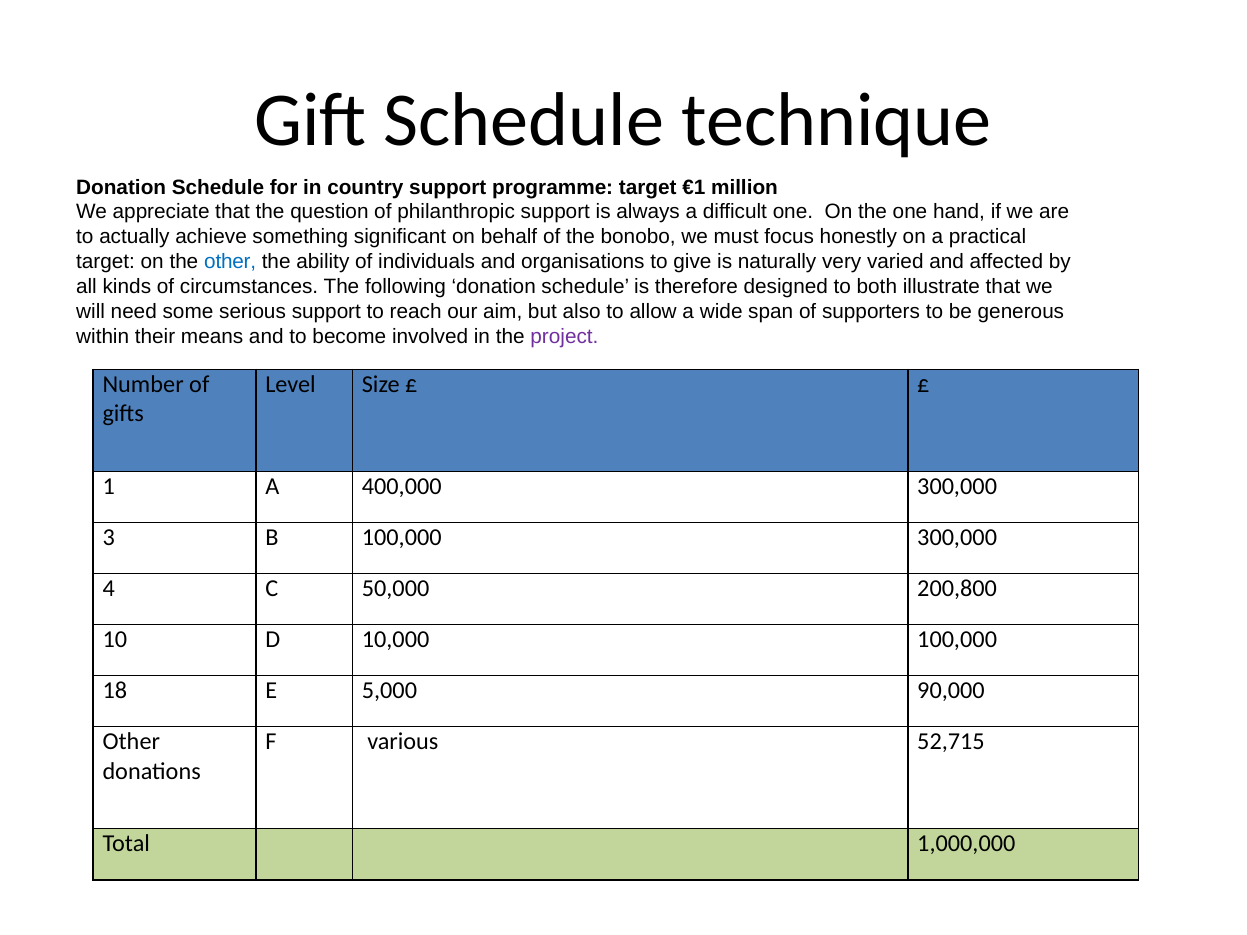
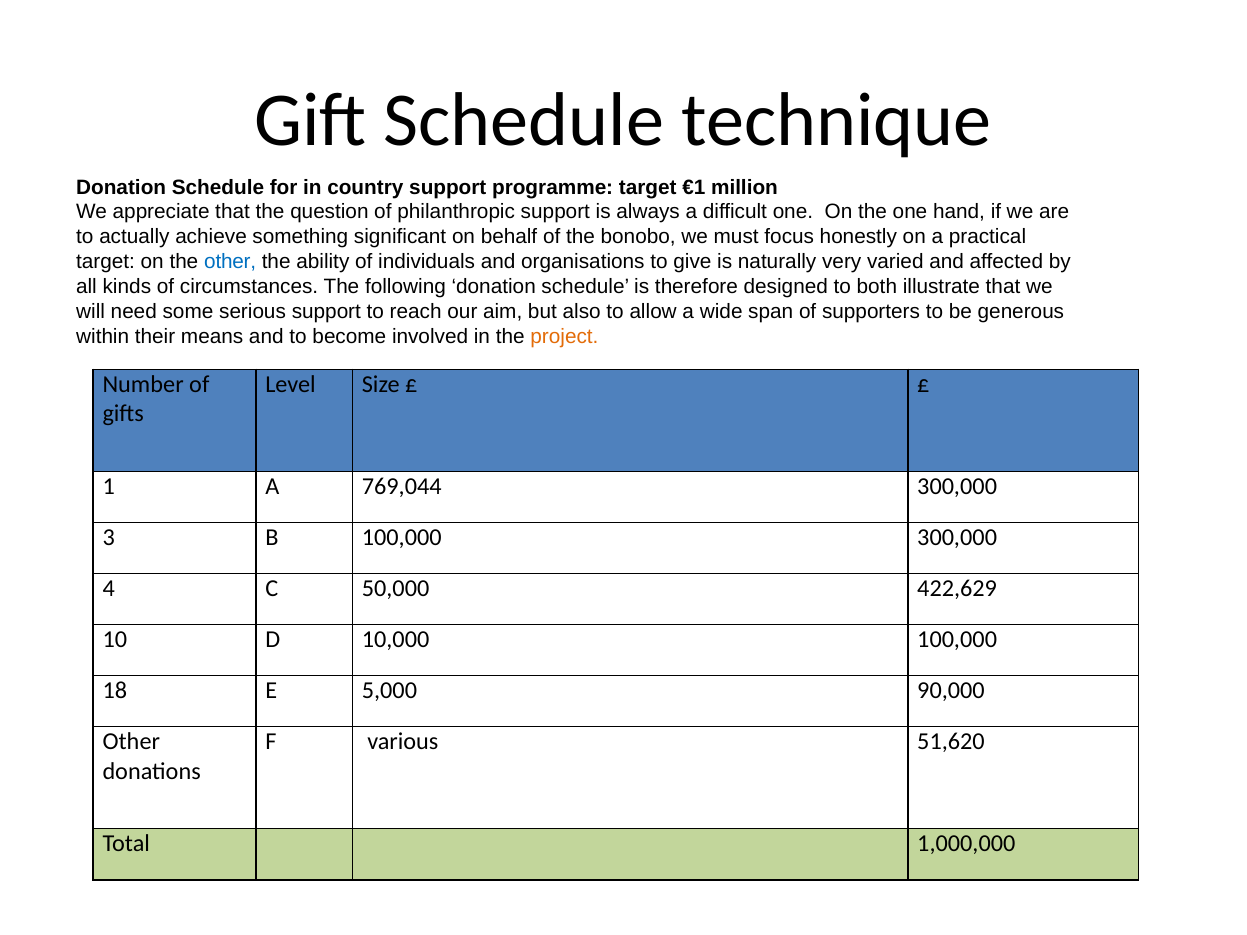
project colour: purple -> orange (564, 337)
400,000: 400,000 -> 769,044 (402, 487)
200,800: 200,800 -> 422,629 (957, 589)
52,715: 52,715 -> 51,620 (951, 742)
